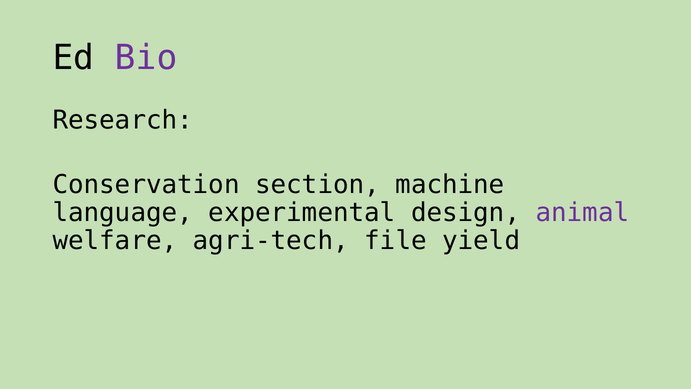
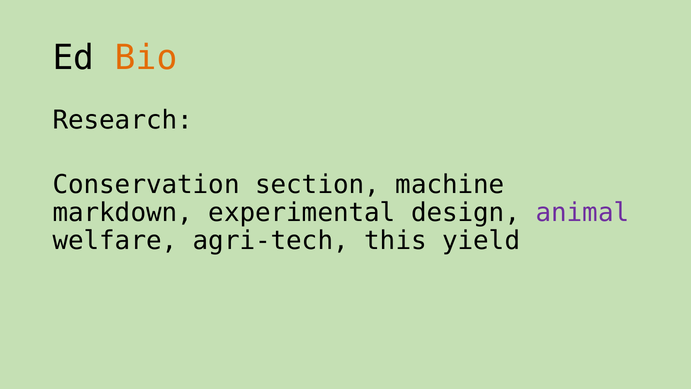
Bio colour: purple -> orange (146, 58)
language: language -> markdown (123, 212)
file: file -> this (396, 240)
